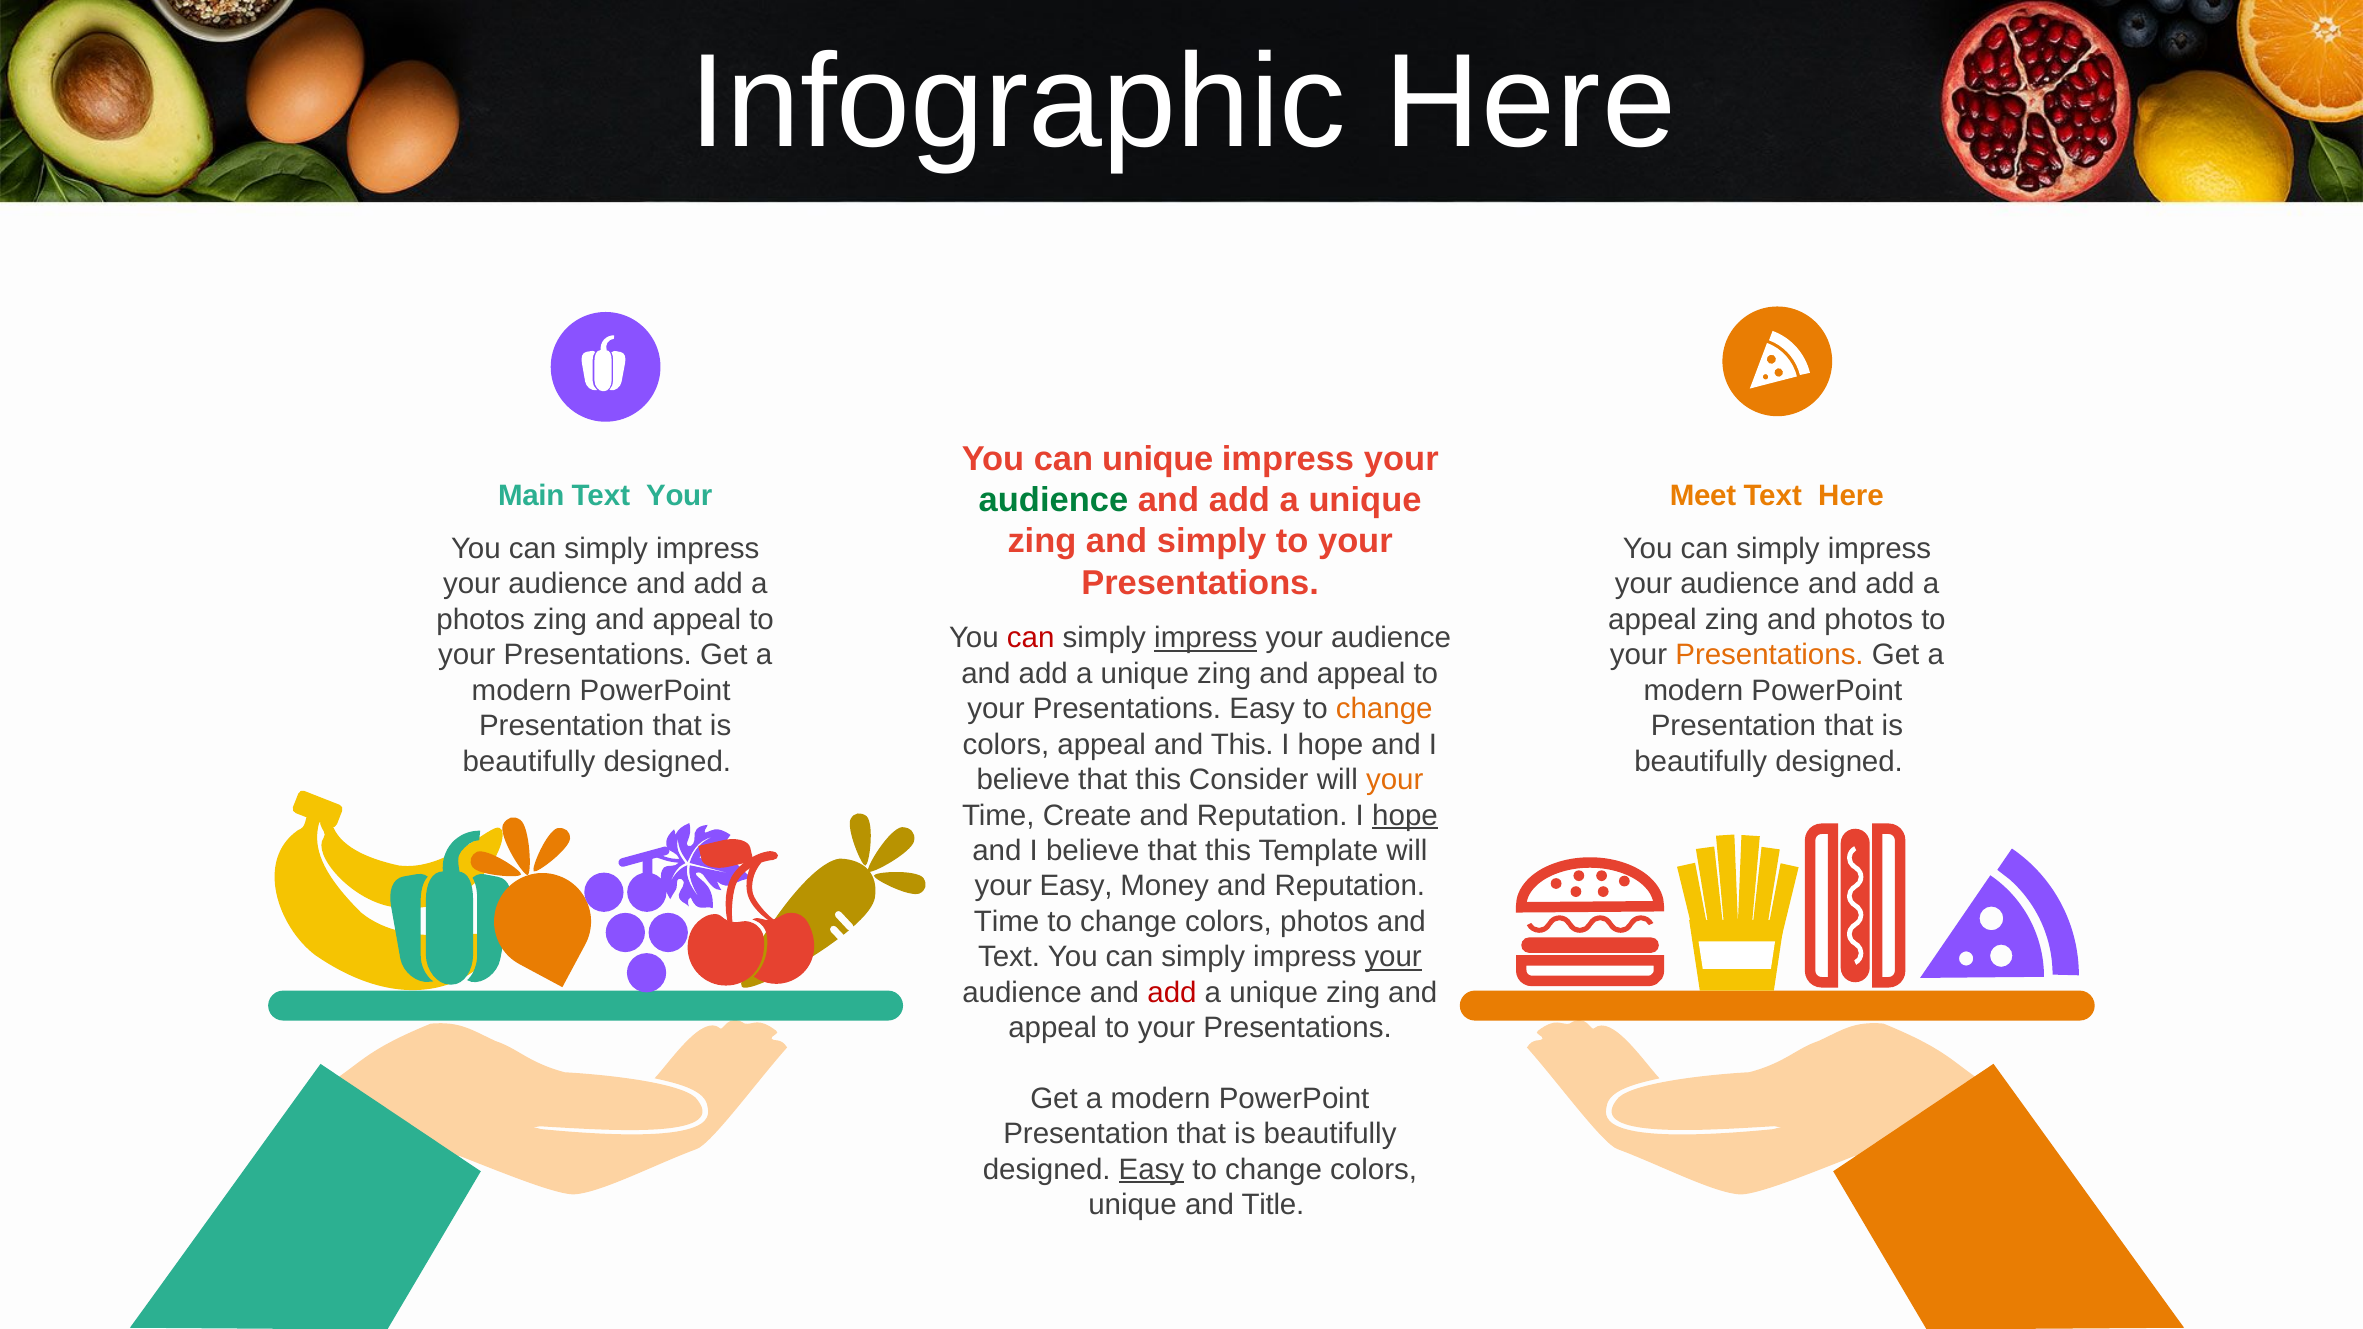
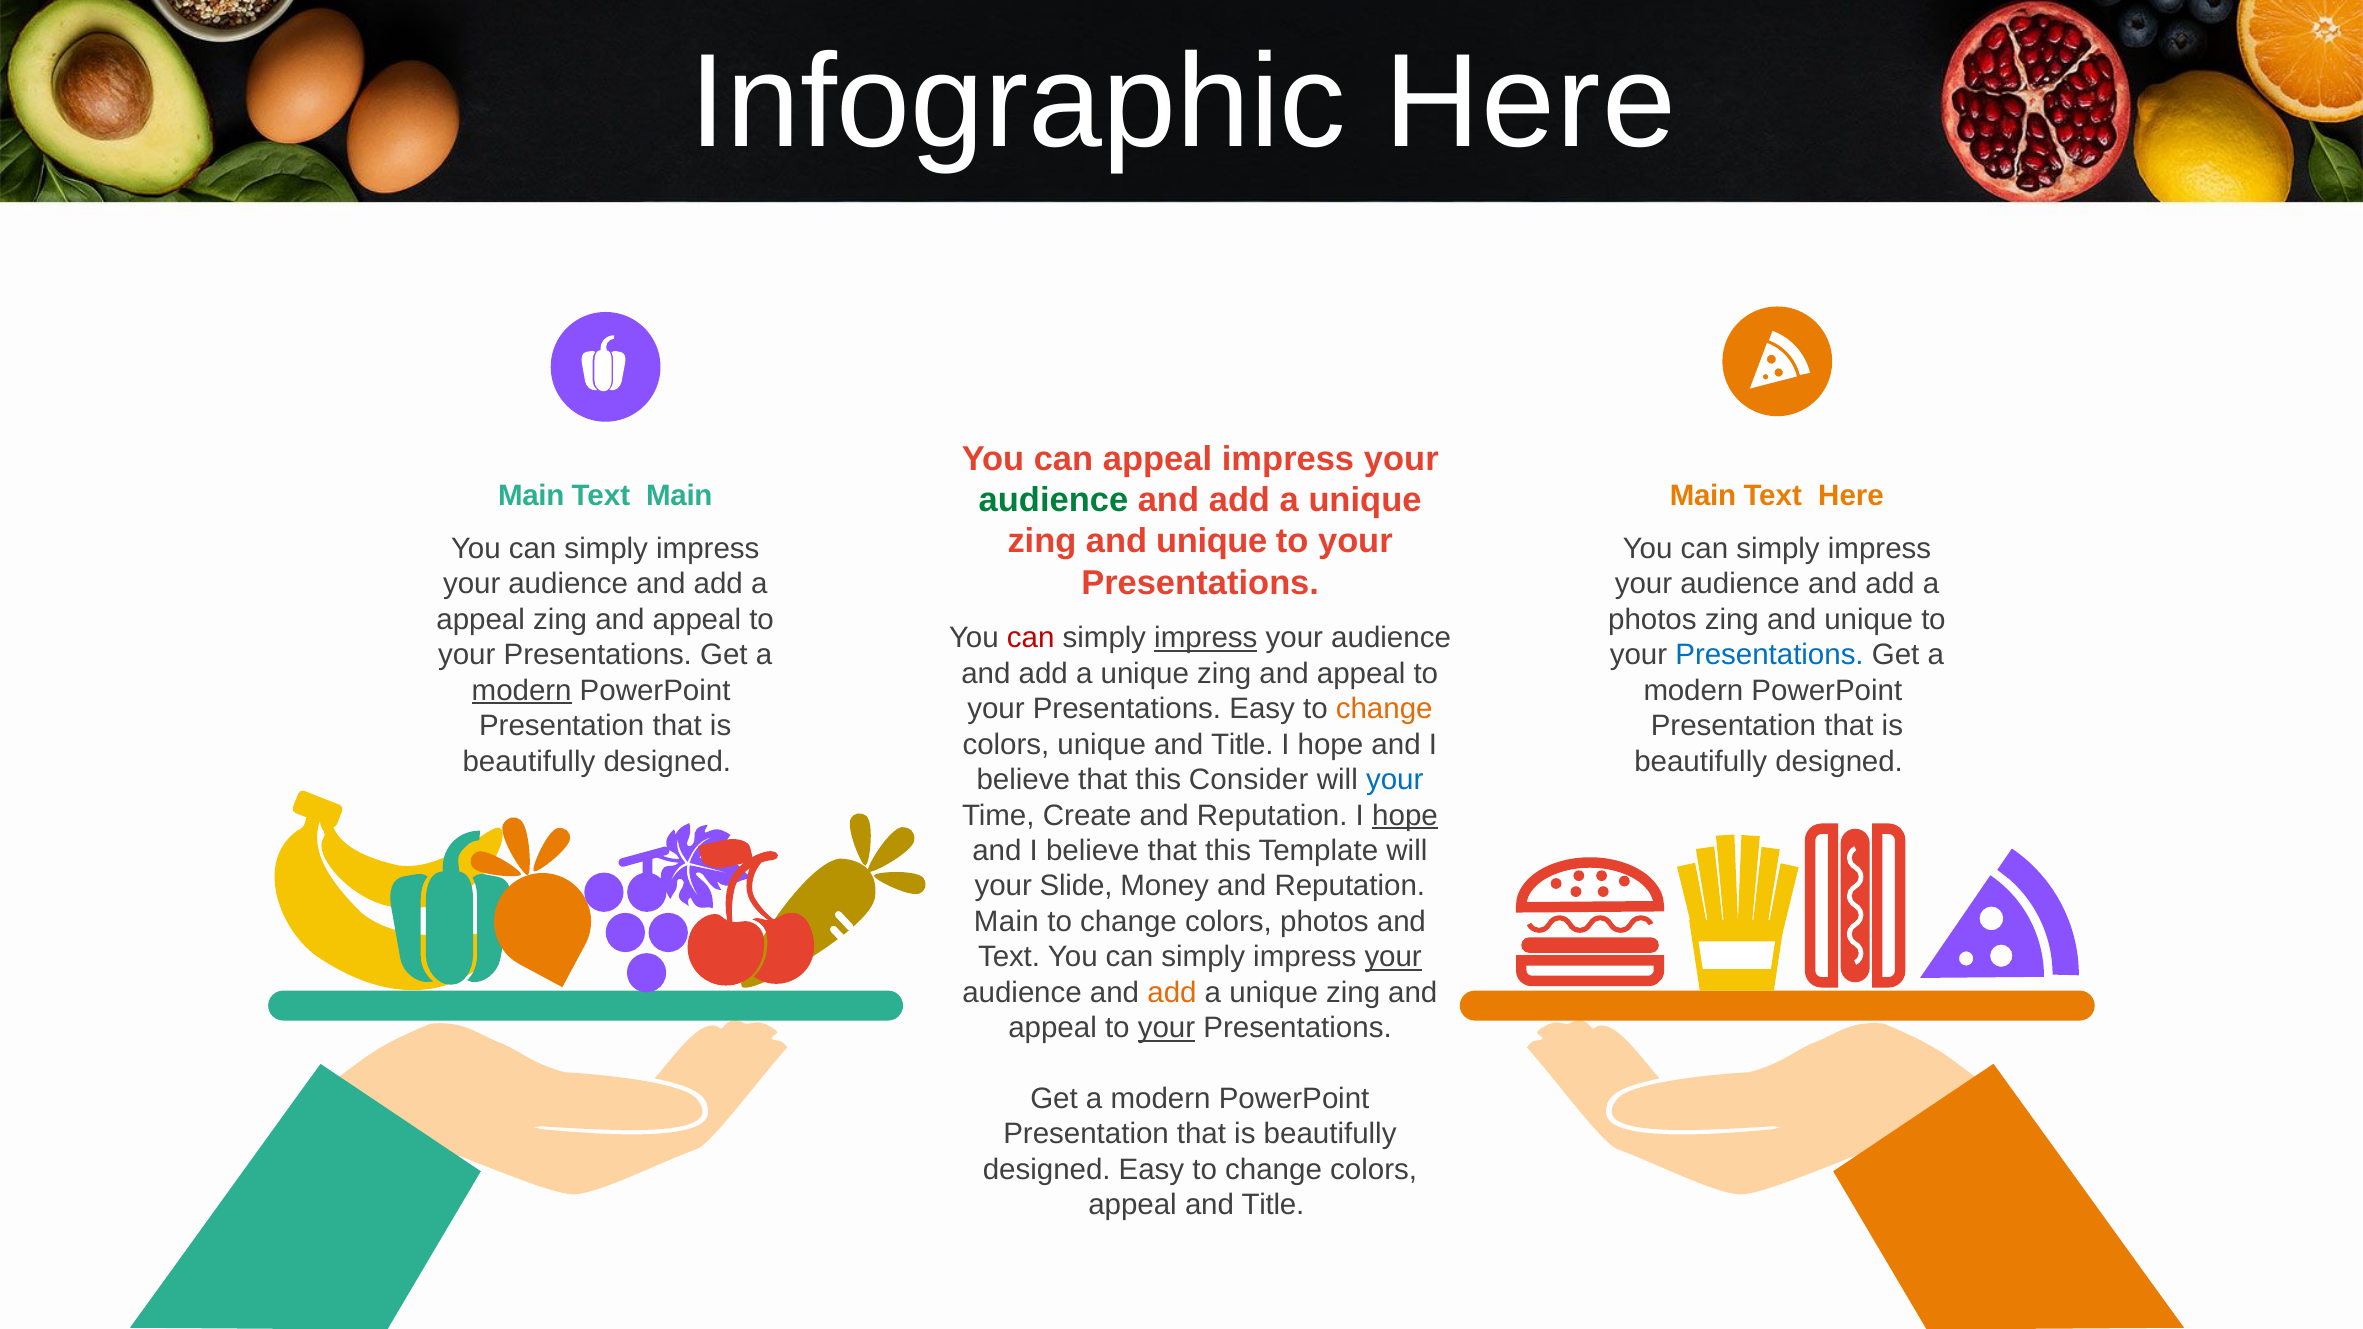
can unique: unique -> appeal (1158, 459)
Text Your: Your -> Main (679, 496)
Meet: Meet -> Main (1703, 496)
simply: simply -> unique (1212, 542)
photos: photos -> appeal (481, 620)
appeal: appeal -> photos (1652, 620)
photos: photos -> unique (1869, 620)
Presentations colour: orange -> blue (1770, 655)
modern underline: none -> present (522, 691)
colors appeal: appeal -> unique (1102, 745)
This: This -> Title (1242, 745)
your colour: orange -> blue (1395, 780)
your Easy: Easy -> Slide (1076, 886)
Time: Time -> Main (1006, 922)
add colour: red -> orange (1172, 993)
your underline: none -> present (1166, 1028)
Easy underline: present -> none (1151, 1170)
unique: unique -> appeal (1133, 1205)
